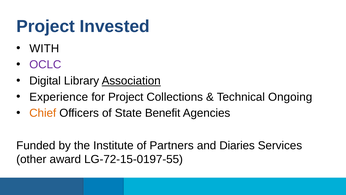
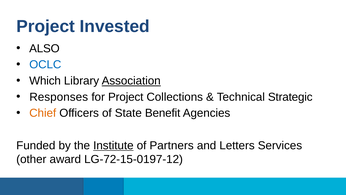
WITH: WITH -> ALSO (44, 48)
OCLC colour: purple -> blue (45, 65)
Digital: Digital -> Which (45, 81)
Experience: Experience -> Responses (59, 97)
Ongoing: Ongoing -> Strategic (290, 97)
Institute underline: none -> present (113, 145)
Diaries: Diaries -> Letters (237, 145)
LG-72-15-0197-55: LG-72-15-0197-55 -> LG-72-15-0197-12 (134, 159)
